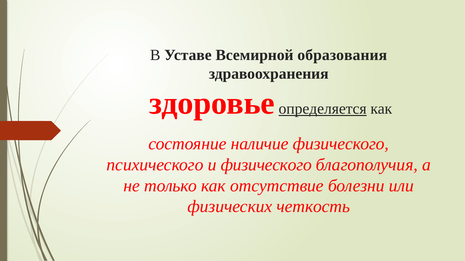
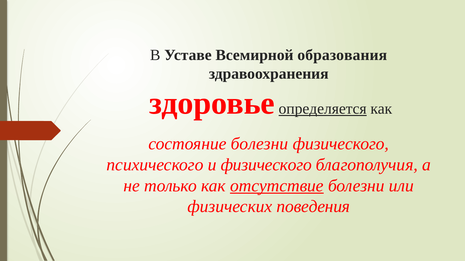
состояние наличие: наличие -> болезни (260, 144)
отсутствие underline: none -> present (277, 186)
четкость: четкость -> поведения (313, 207)
